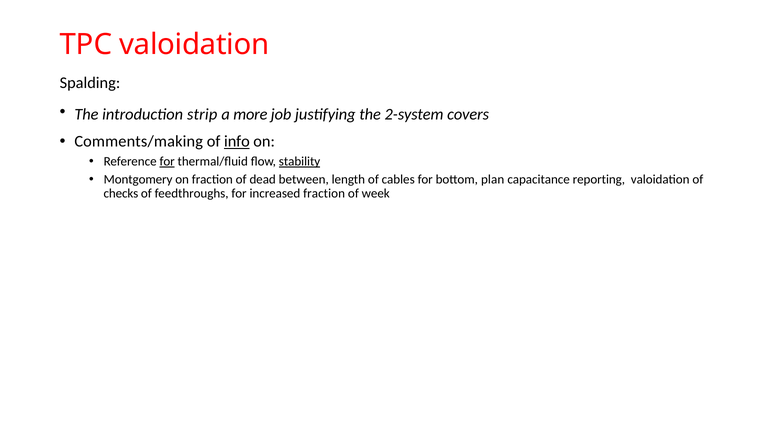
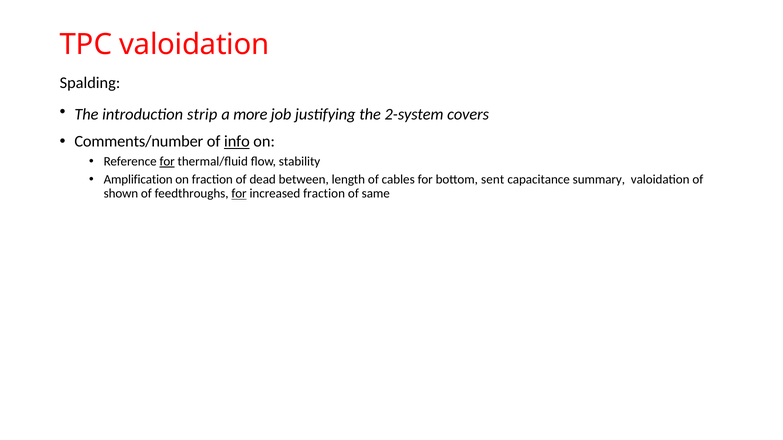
Comments/making: Comments/making -> Comments/number (139, 142)
stability underline: present -> none (300, 162)
Montgomery: Montgomery -> Amplification (138, 180)
plan: plan -> sent (493, 180)
reporting: reporting -> summary (599, 180)
checks: checks -> shown (121, 194)
for underline: none -> present (239, 194)
week: week -> same (376, 194)
